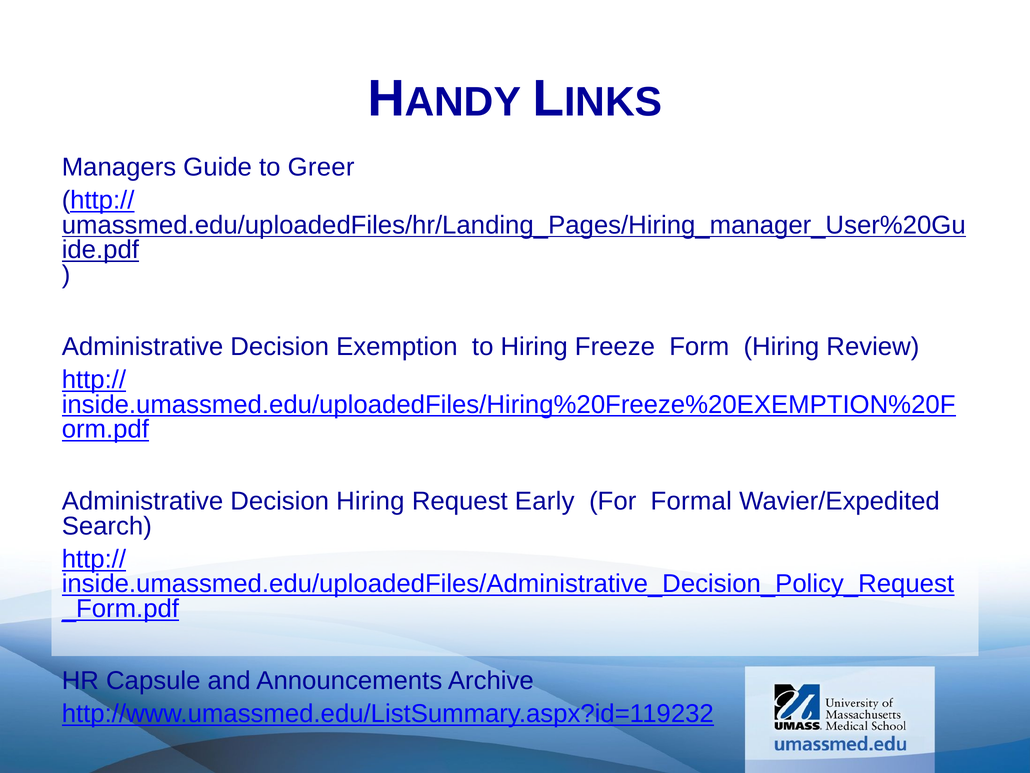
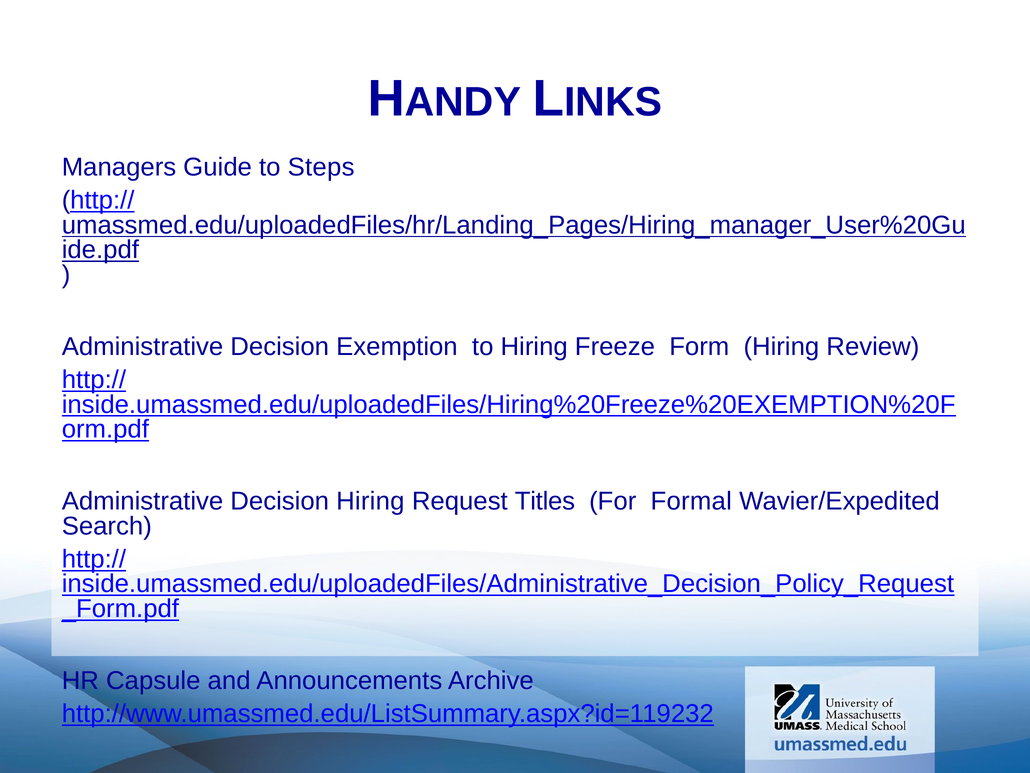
Greer: Greer -> Steps (321, 167)
Early: Early -> Titles (545, 501)
